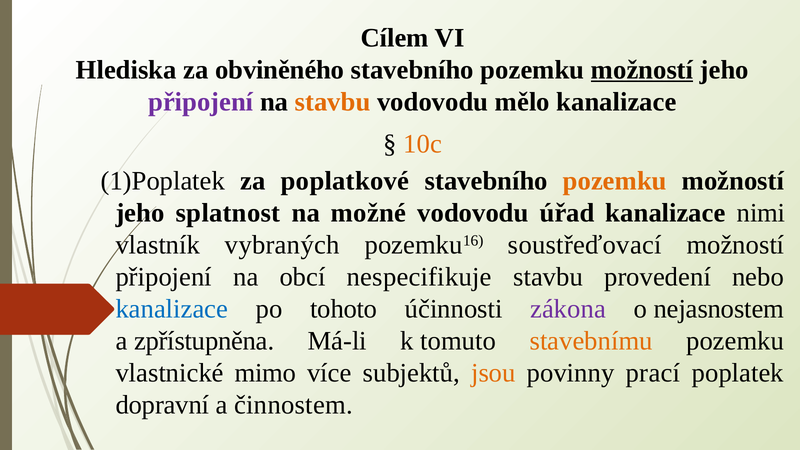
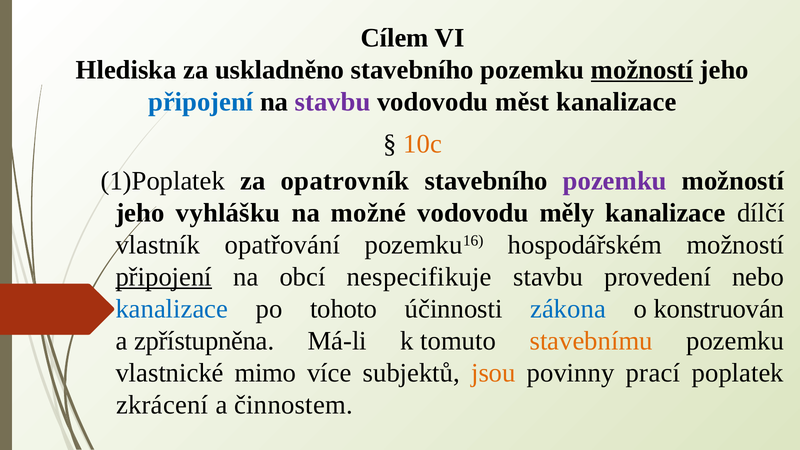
obviněného: obviněného -> uskladněno (280, 70)
připojení colour: purple -> blue (201, 102)
stavbu colour: orange -> purple (333, 102)
mělo: mělo -> měst (522, 102)
poplatkové: poplatkové -> opatrovník (345, 181)
pozemku colour: orange -> purple (615, 181)
splatnost: splatnost -> vyhlášku (228, 213)
úřad: úřad -> měly (567, 213)
nimi: nimi -> dílčí (761, 213)
vybraných: vybraných -> opatřování (282, 245)
soustřeďovací: soustřeďovací -> hospodářském (585, 245)
připojení underline: none -> present (164, 277)
zákona colour: purple -> blue (568, 309)
nejasnostem: nejasnostem -> konstruován (719, 309)
dopravní: dopravní -> zkrácení (162, 405)
